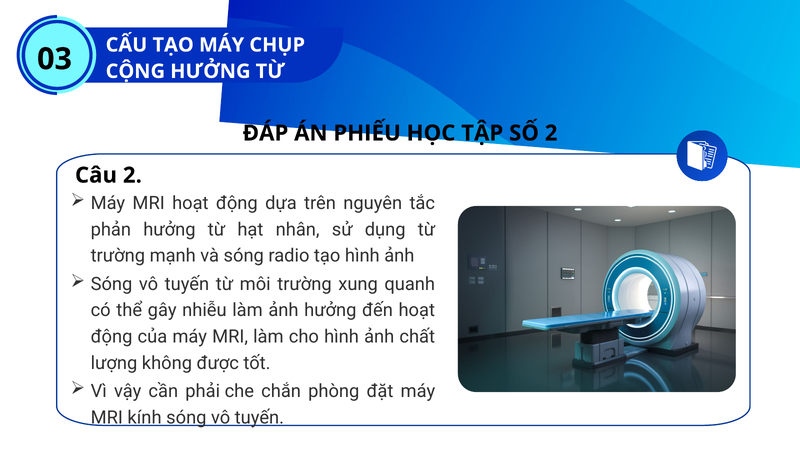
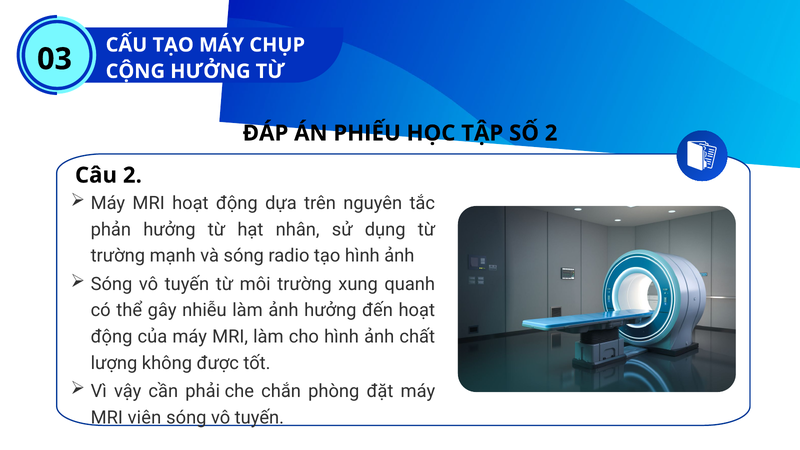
kính: kính -> viên (144, 418)
